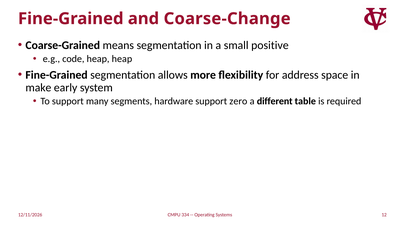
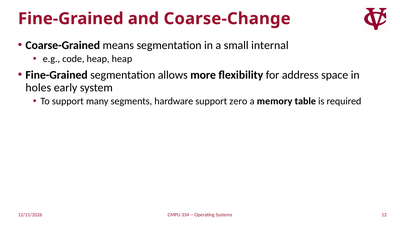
positive: positive -> internal (270, 45)
make: make -> holes (38, 87)
different: different -> memory (275, 101)
